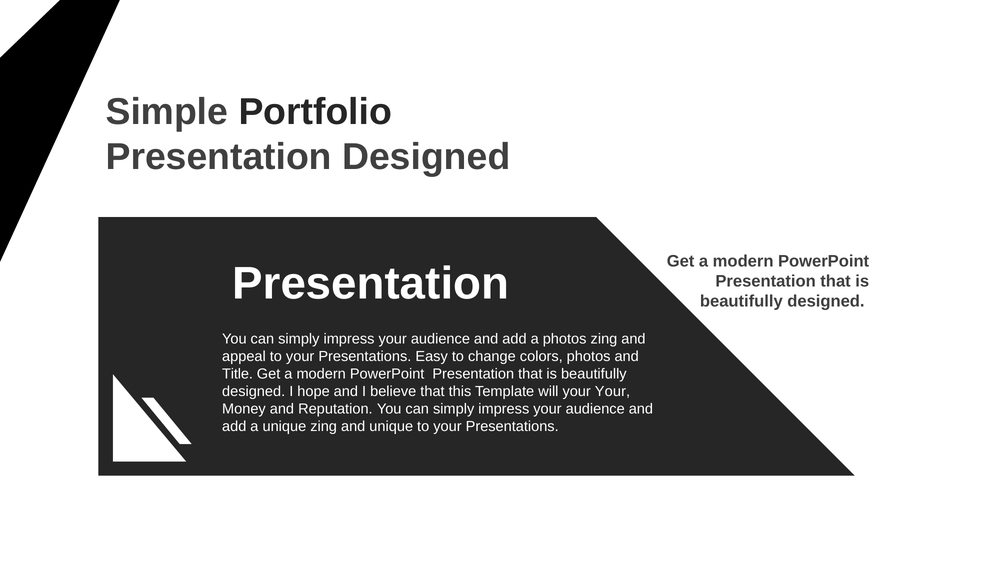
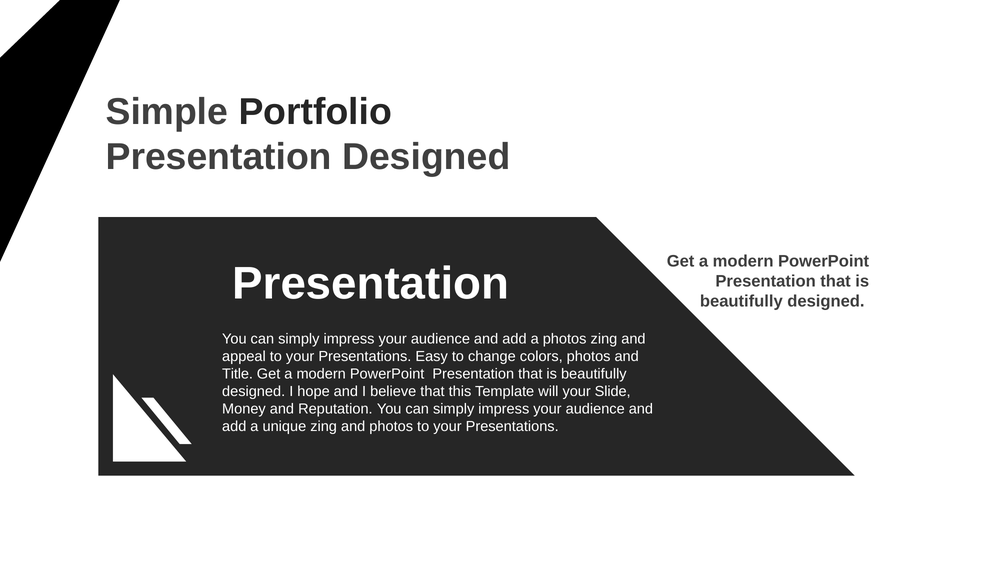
your Your: Your -> Slide (613, 391)
and unique: unique -> photos (391, 426)
